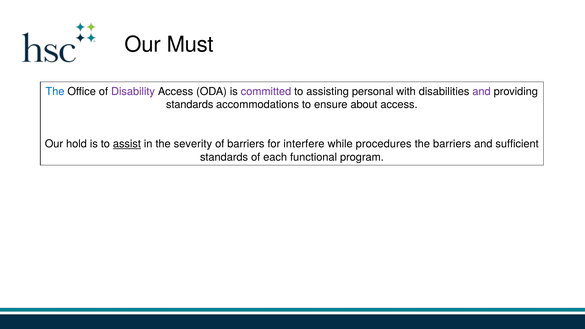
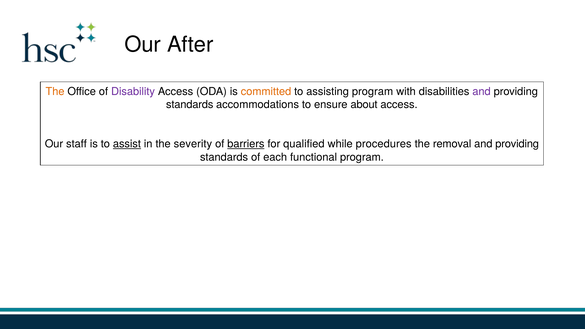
Must: Must -> After (190, 45)
The colour: blue -> orange (55, 91)
committed colour: purple -> orange (266, 91)
assisting personal: personal -> program (373, 91)
hold: hold -> staff (76, 144)
barriers underline: none -> present (246, 144)
interfere: interfere -> qualified (304, 144)
the barriers: barriers -> removal (452, 144)
sufficient: sufficient -> providing (517, 144)
